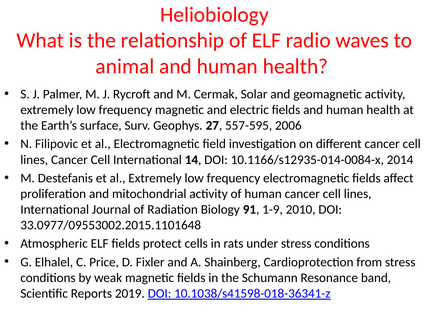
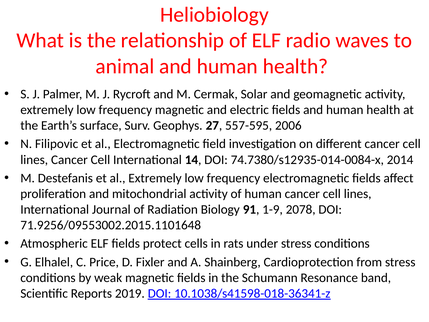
10.1166/s12935-014-0084-x: 10.1166/s12935-014-0084-x -> 74.7380/s12935-014-0084-x (307, 160)
2010: 2010 -> 2078 (301, 209)
33.0977/09553002.2015.1101648: 33.0977/09553002.2015.1101648 -> 71.9256/09553002.2015.1101648 (111, 225)
